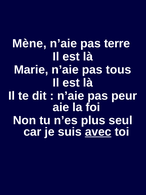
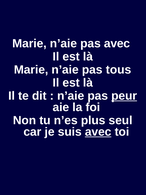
Mène: Mène -> Marie (29, 43)
pas terre: terre -> avec (117, 43)
peur underline: none -> present (124, 96)
